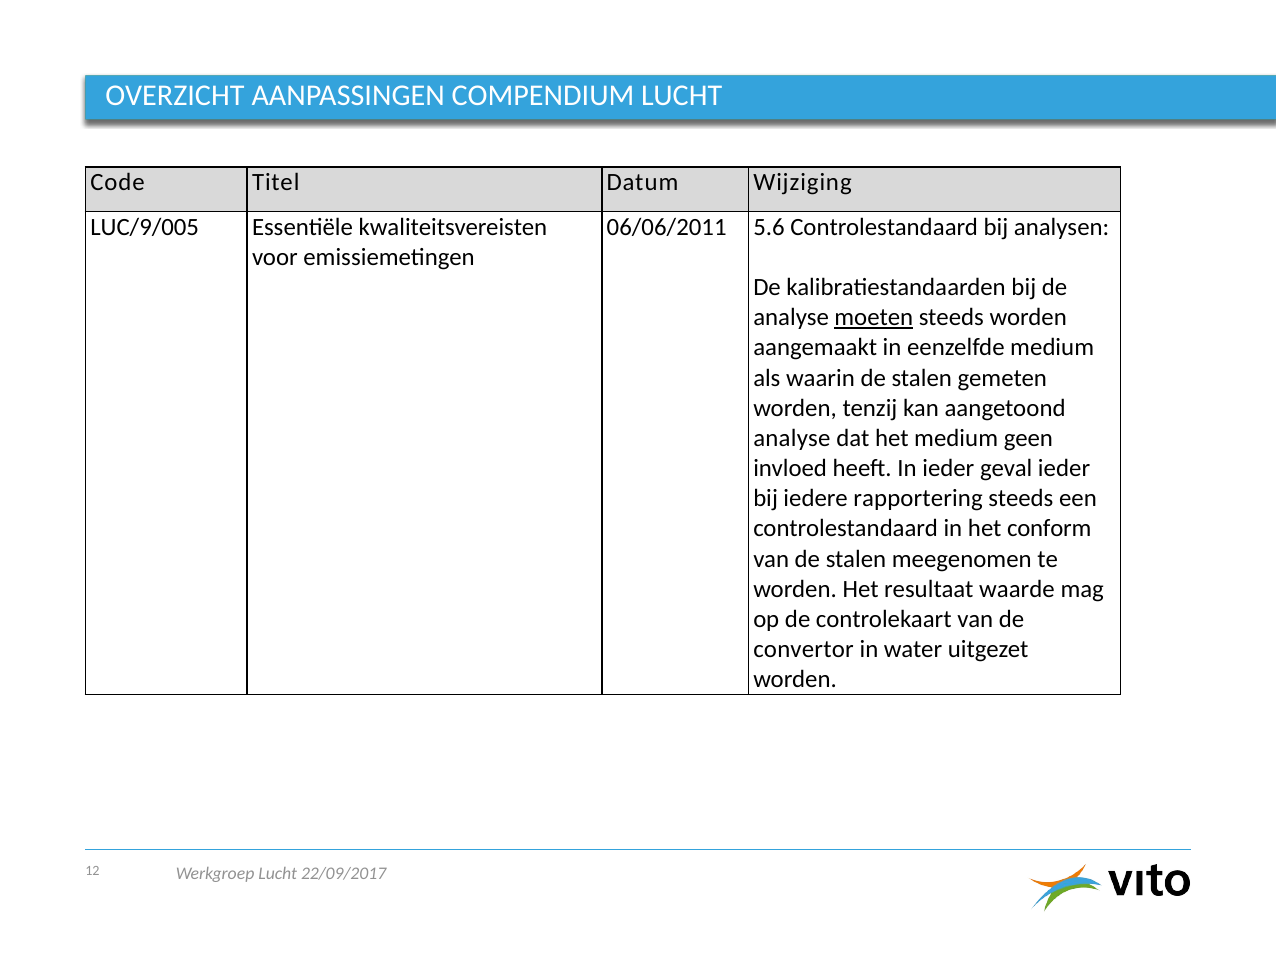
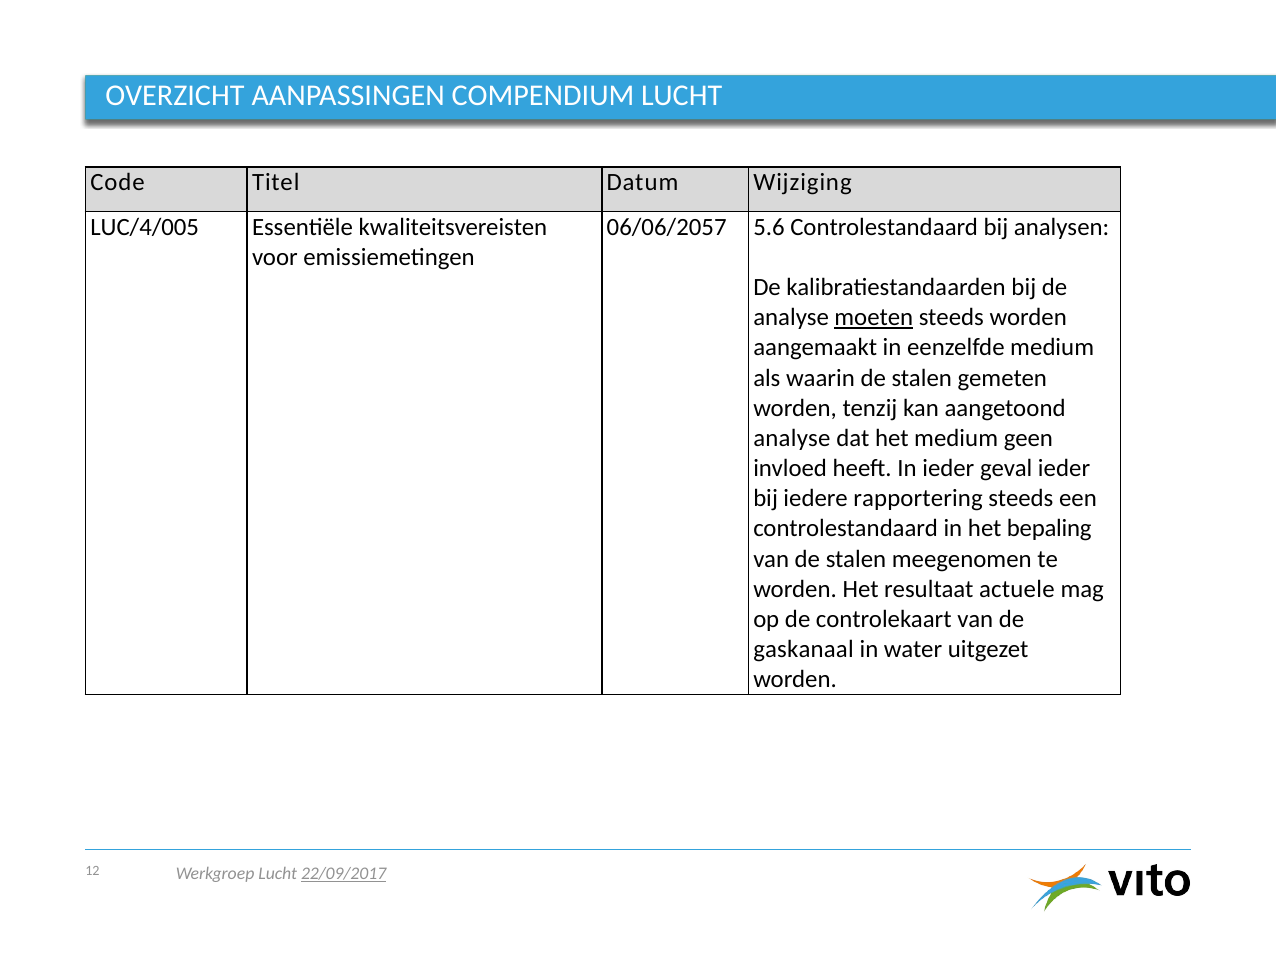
LUC/9/005: LUC/9/005 -> LUC/4/005 (145, 227)
06/06/2011: 06/06/2011 -> 06/06/2057 (667, 227)
conform: conform -> bepaling (1049, 529)
waarde: waarde -> actuele (1017, 589)
convertor: convertor -> gaskanaal (803, 650)
22/09/2017 underline: none -> present (344, 874)
